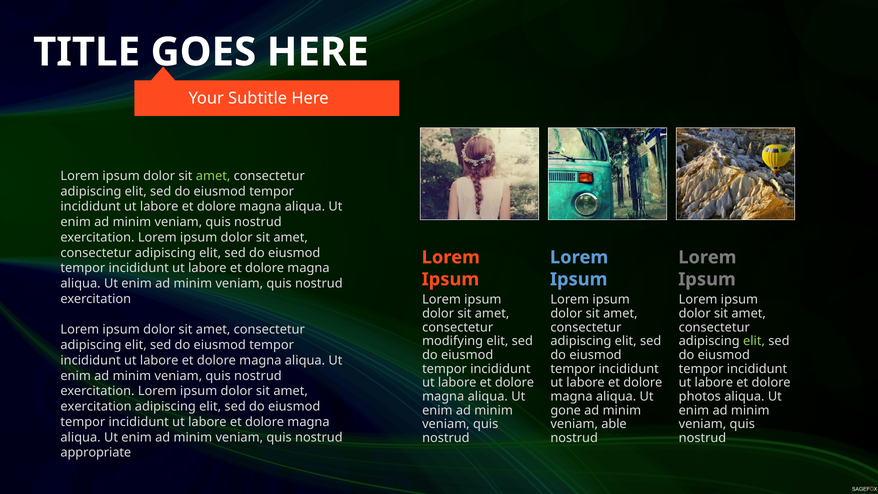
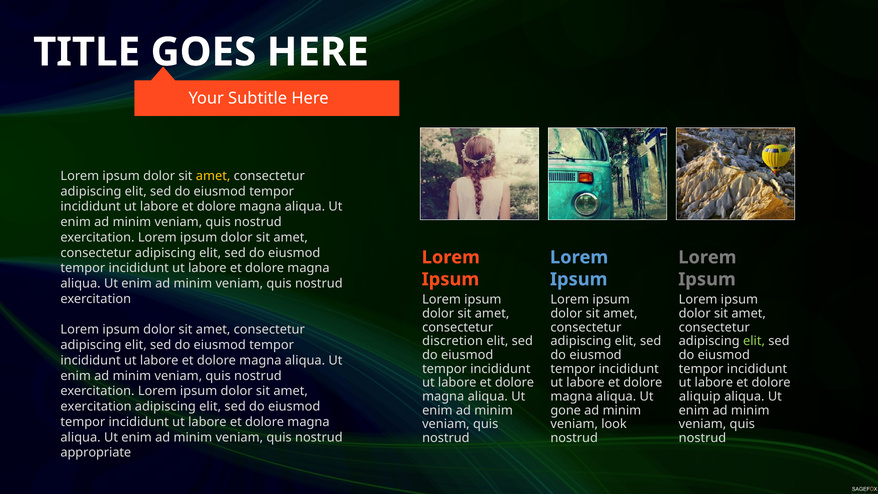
amet colour: light green -> yellow (213, 176)
modifying: modifying -> discretion (453, 341)
photos: photos -> aliquip (700, 396)
able: able -> look (614, 424)
